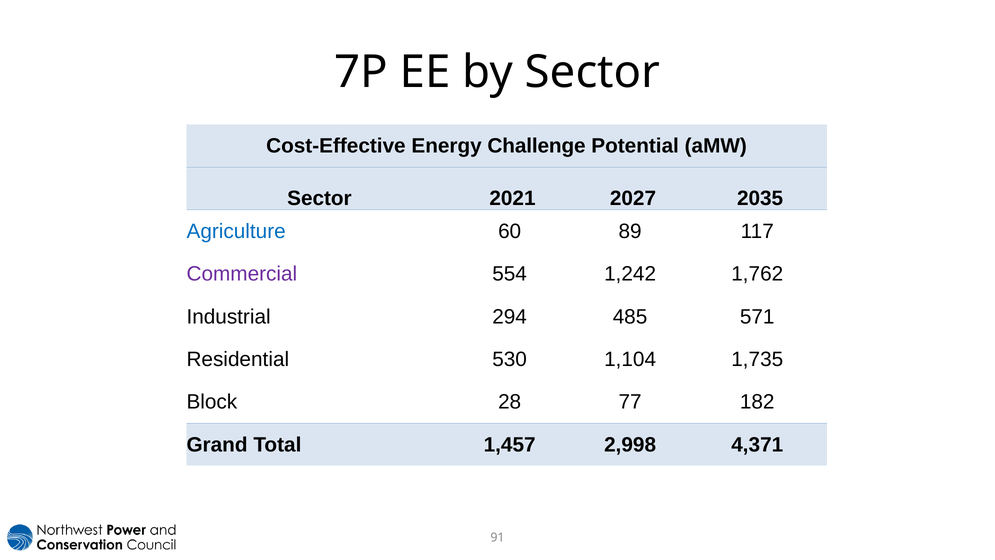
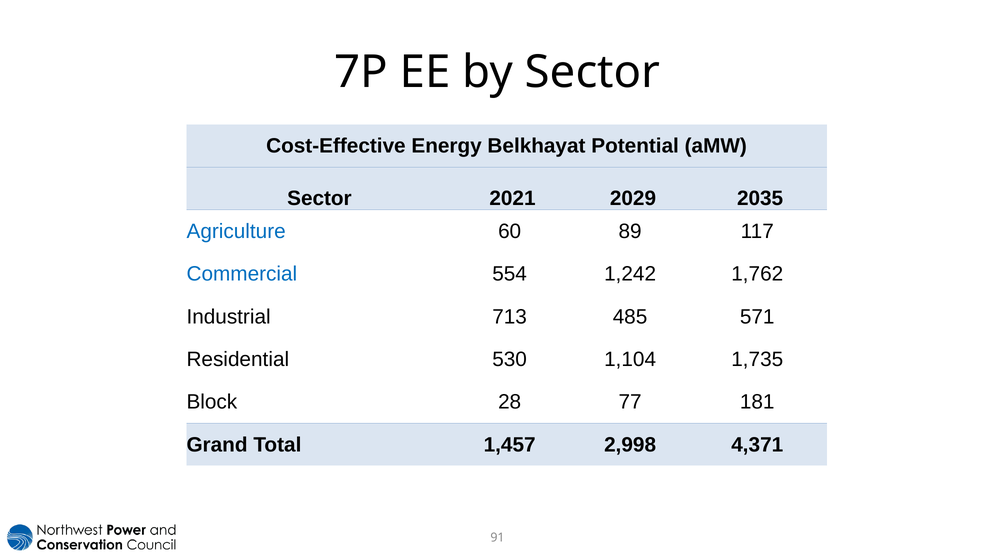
Challenge: Challenge -> Belkhayat (536, 146)
2027: 2027 -> 2029 (633, 198)
Commercial colour: purple -> blue (242, 274)
294: 294 -> 713 (510, 317)
182: 182 -> 181 (757, 402)
